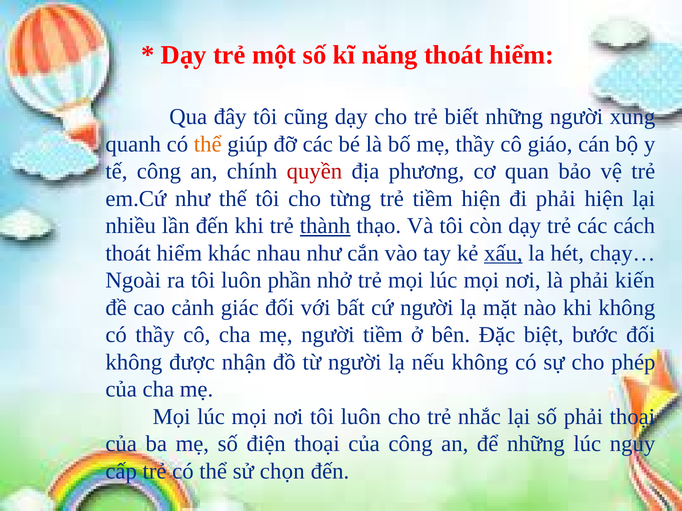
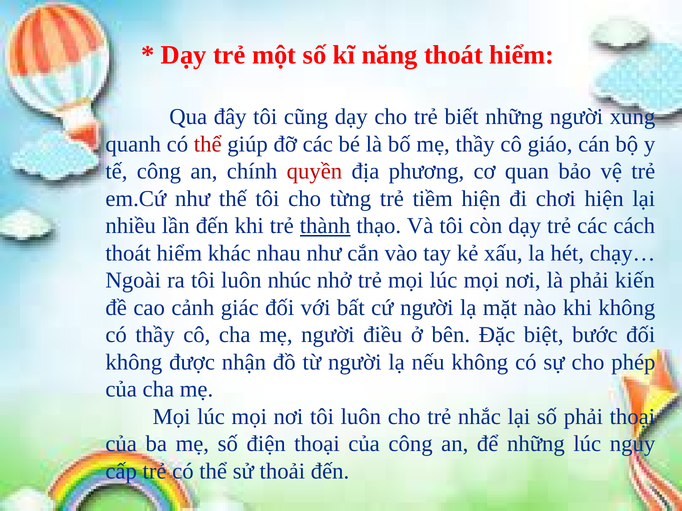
thể colour: orange -> red (208, 144)
đi phải: phải -> chơi (556, 199)
xấu underline: present -> none (503, 253)
phần: phần -> nhúc (289, 281)
người tiềm: tiềm -> điều (383, 335)
chọn: chọn -> thoải (282, 472)
